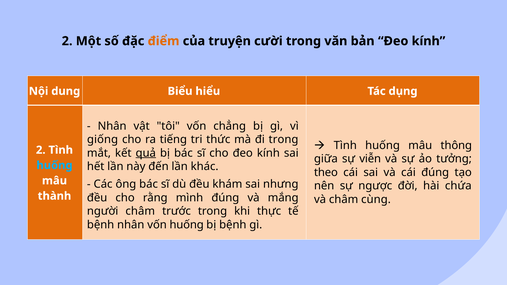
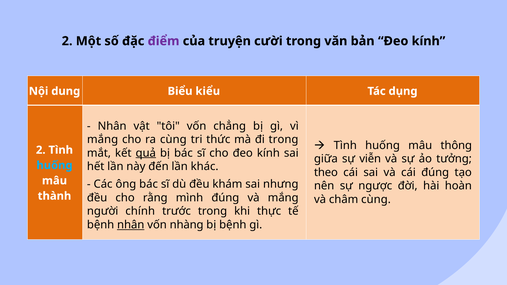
điểm colour: orange -> purple (164, 41)
hiểu: hiểu -> kiểu (208, 91)
giống: giống -> mắng (103, 140)
ra tiếng: tiếng -> cùng (173, 140)
chứa: chứa -> hoàn (458, 186)
người châm: châm -> chính (140, 211)
nhân underline: none -> present (131, 225)
vốn huống: huống -> nhàng (187, 225)
